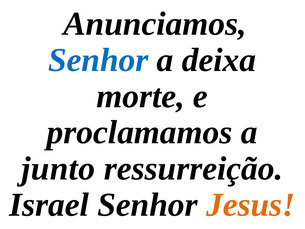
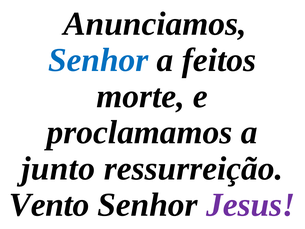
deixa: deixa -> feitos (219, 60)
Israel: Israel -> Vento (49, 205)
Jesus colour: orange -> purple (251, 205)
